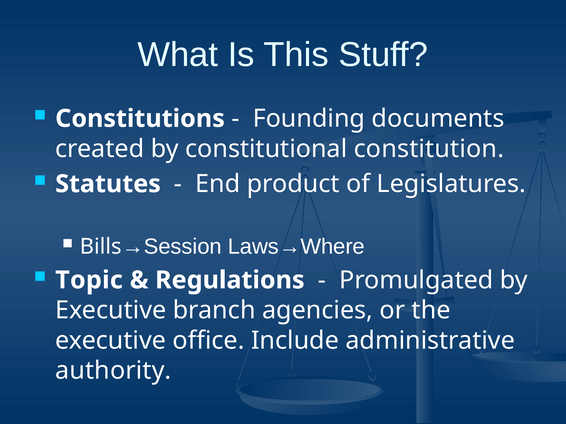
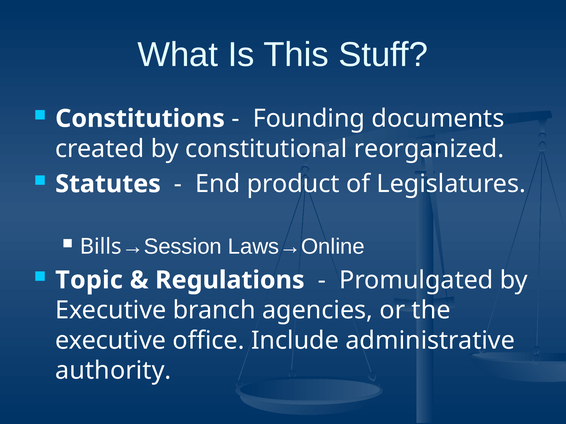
constitution: constitution -> reorganized (429, 149)
Laws→Where: Laws→Where -> Laws→Online (296, 247)
